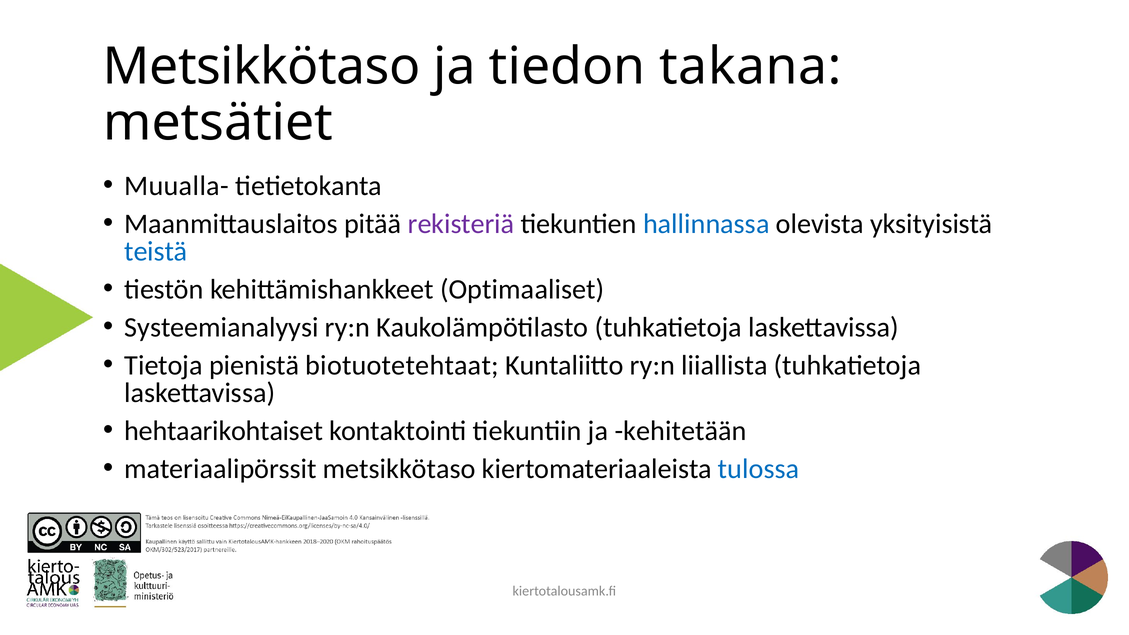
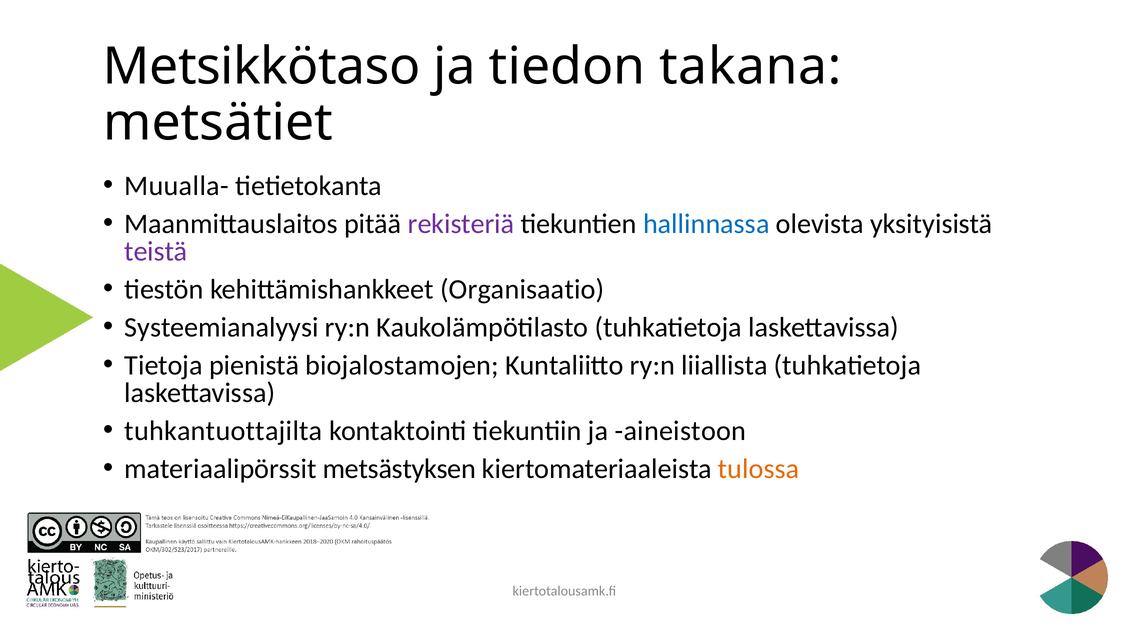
teistä colour: blue -> purple (156, 251)
Optimaaliset: Optimaaliset -> Organisaatio (522, 289)
biotuotetehtaat: biotuotetehtaat -> biojalostamojen (402, 365)
hehtaarikohtaiset: hehtaarikohtaiset -> tuhkantuottajilta (223, 431)
kehitetään: kehitetään -> aineistoon (680, 431)
materiaalipörssit metsikkötaso: metsikkötaso -> metsästyksen (399, 469)
tulossa colour: blue -> orange (759, 469)
